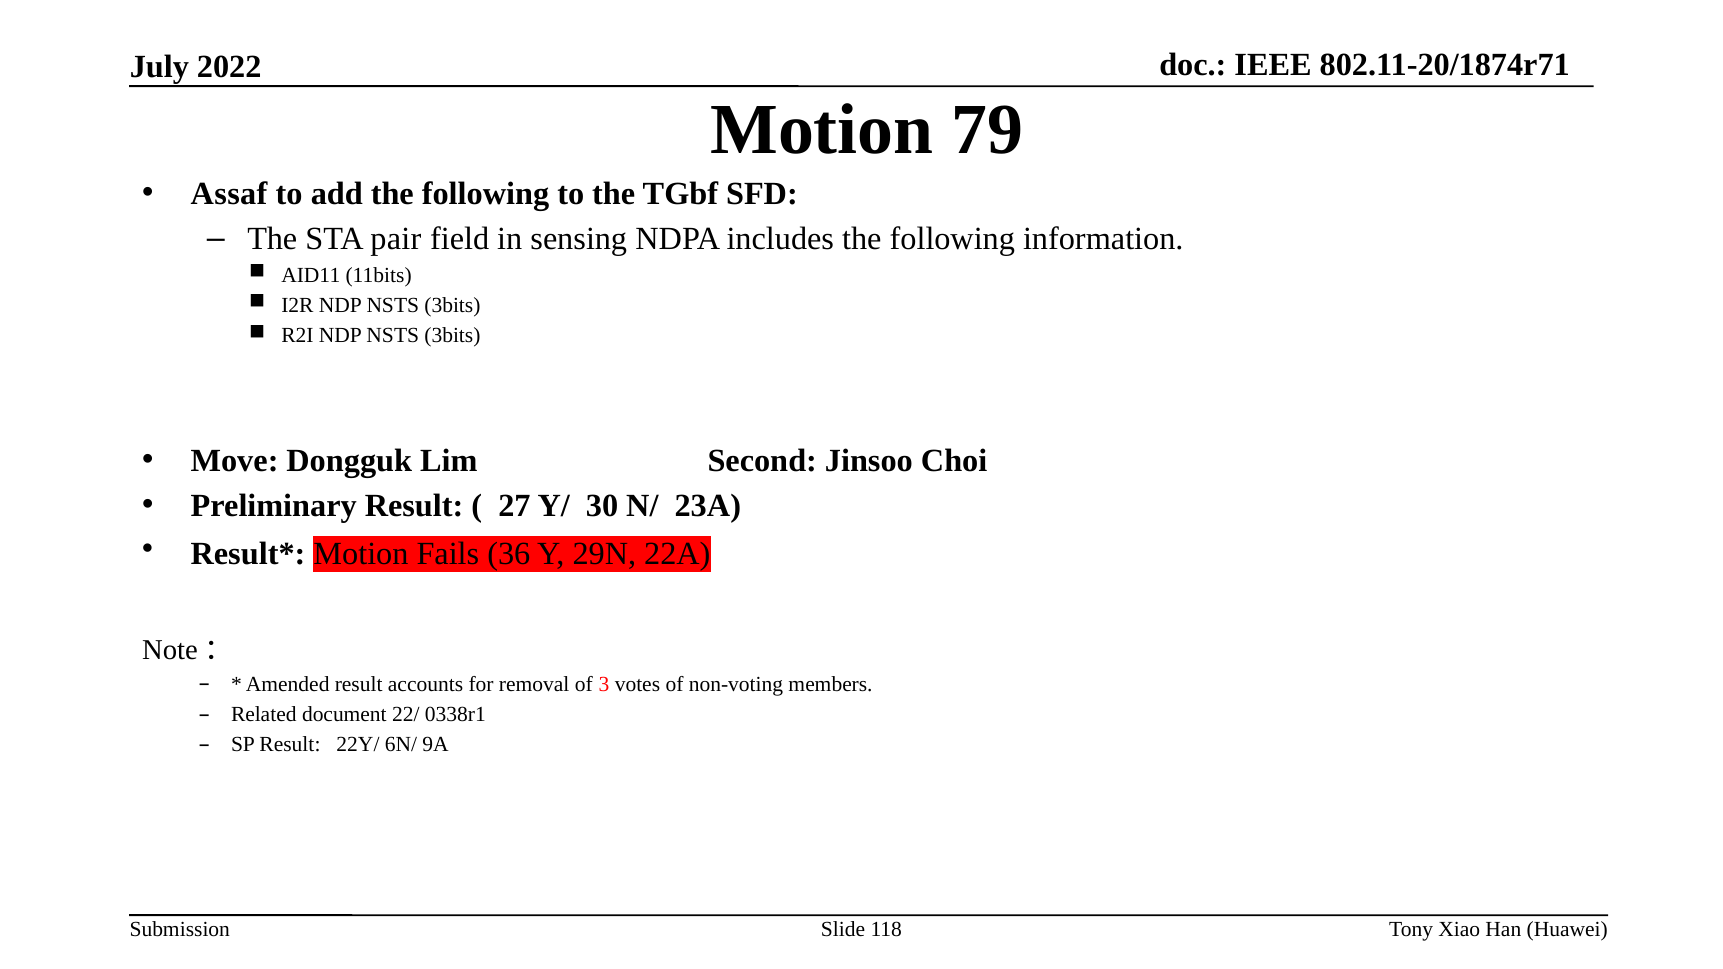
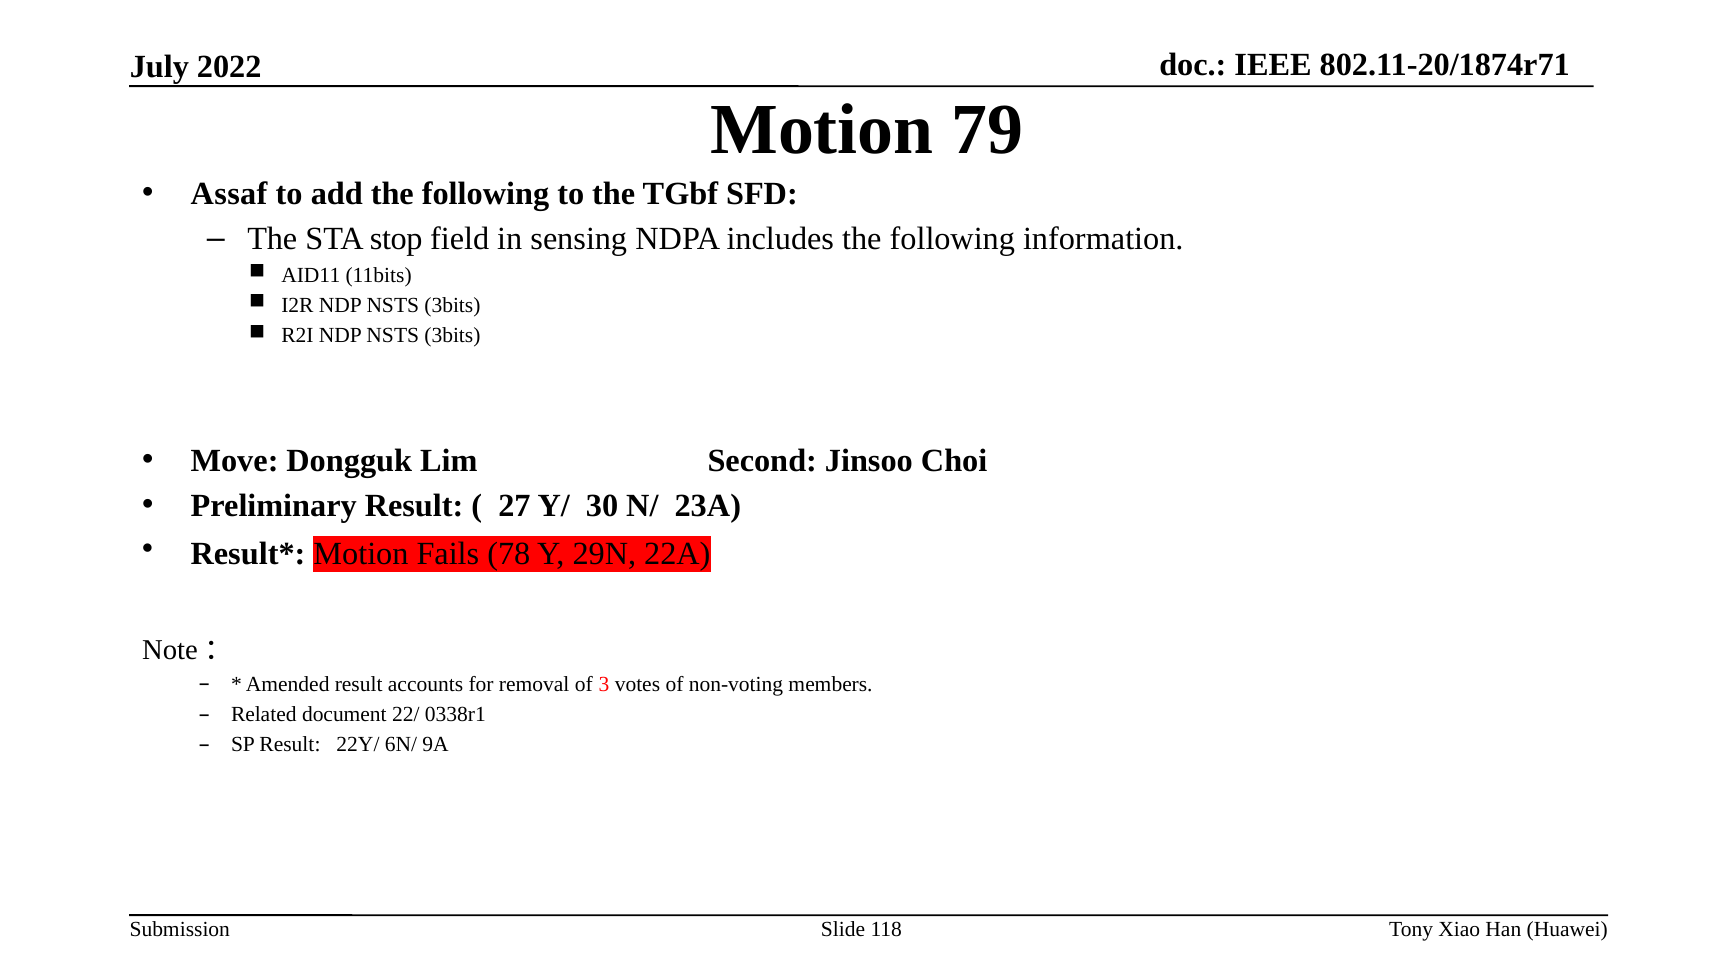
pair: pair -> stop (396, 239)
36: 36 -> 78 (509, 554)
